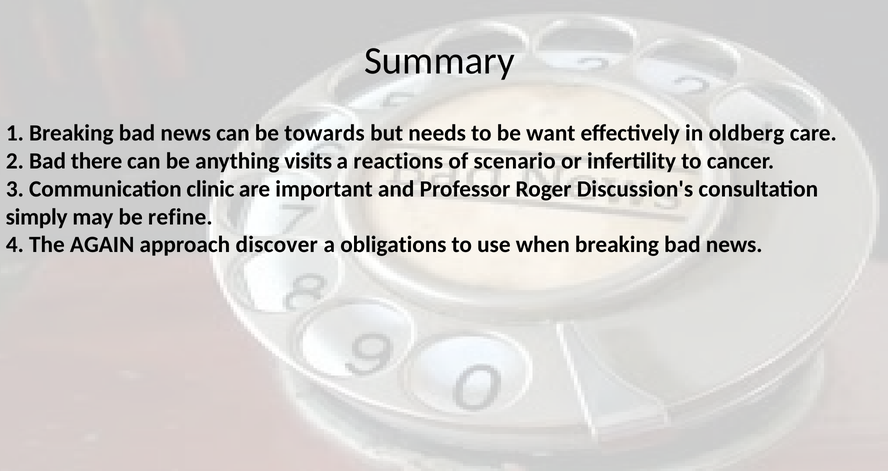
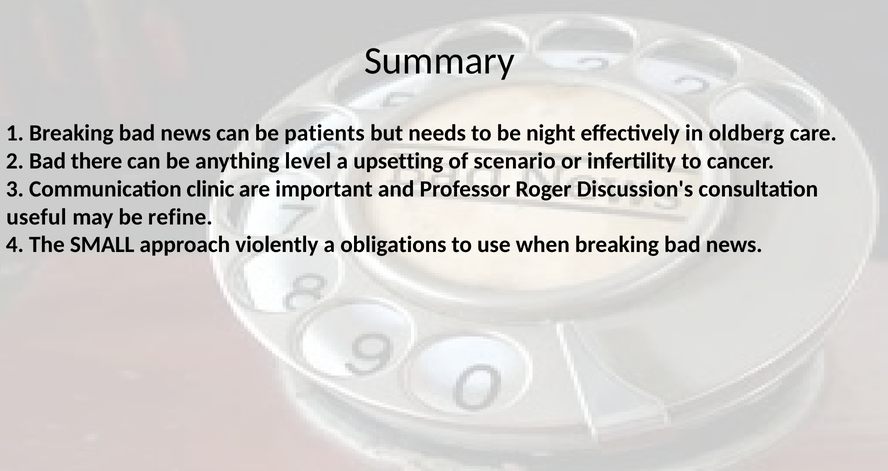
towards: towards -> patients (325, 133)
want: want -> night (551, 133)
visits: visits -> level (308, 161)
reactions: reactions -> upsetting (398, 161)
simply: simply -> useful (36, 217)
AGAIN: AGAIN -> SMALL (102, 245)
discover: discover -> violently (277, 245)
